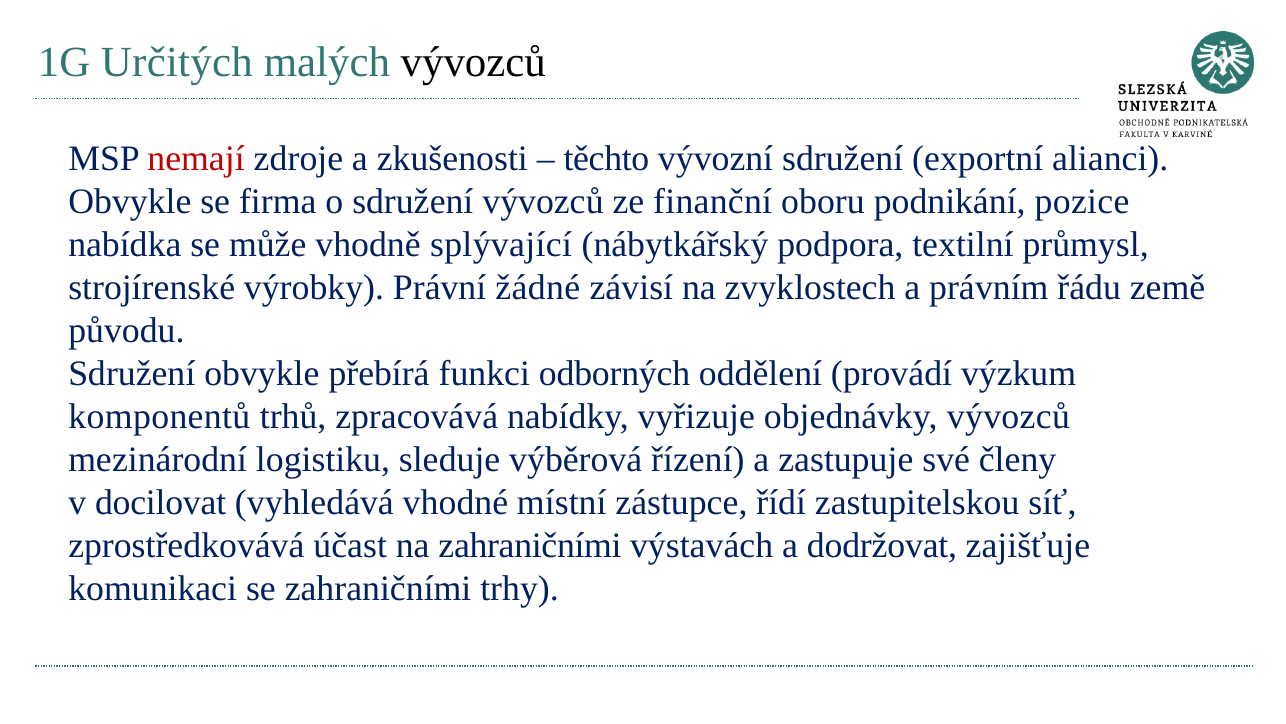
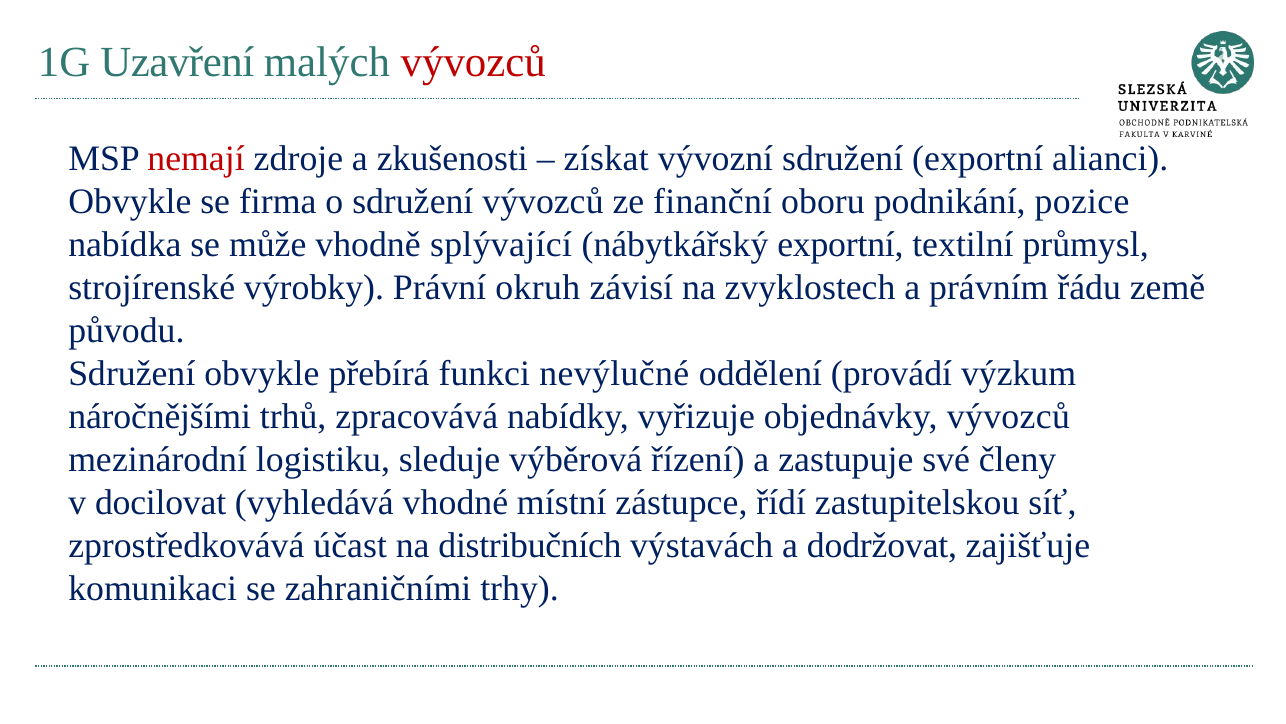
Určitých: Určitých -> Uzavření (177, 63)
vývozců colour: black -> red (473, 63)
těchto: těchto -> získat (606, 159)
nábytkářský podpora: podpora -> exportní (840, 245)
žádné: žádné -> okruh (538, 288)
odborných: odborných -> nevýlučné (614, 373)
komponentů: komponentů -> náročnějšími (160, 416)
na zahraničními: zahraničními -> distribučních (530, 545)
